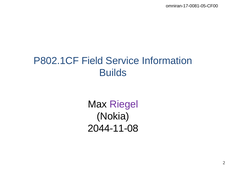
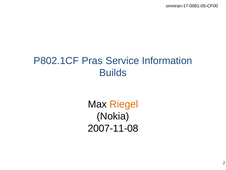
Field: Field -> Pras (92, 60)
Riegel colour: purple -> orange (124, 104)
2044-11-08: 2044-11-08 -> 2007-11-08 (113, 128)
